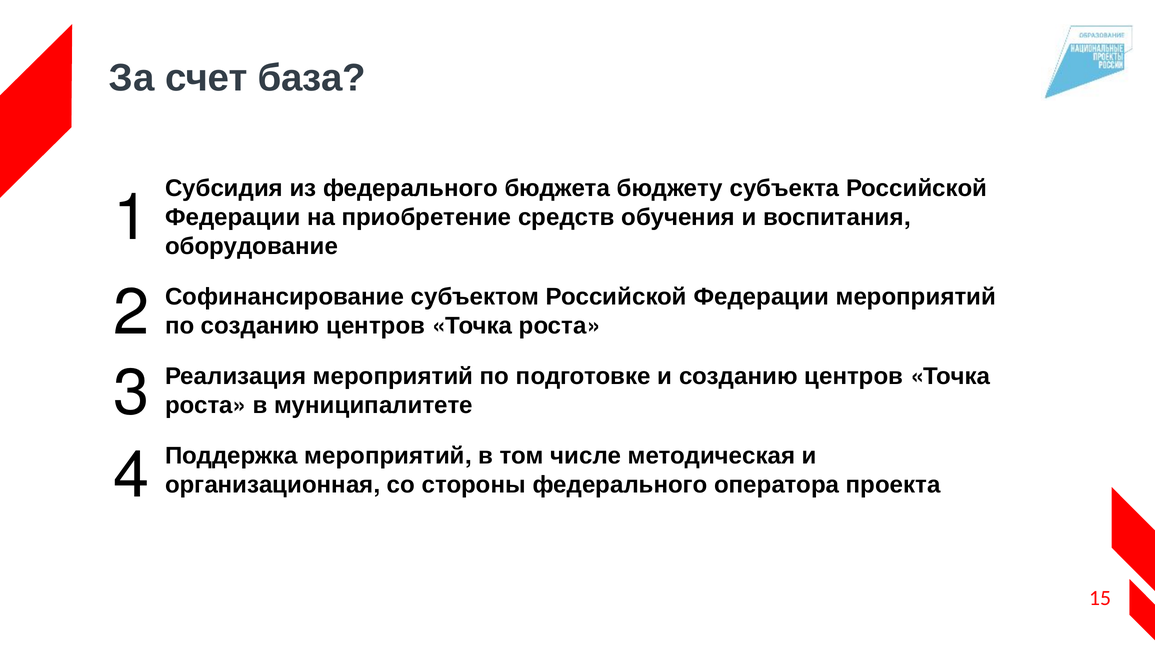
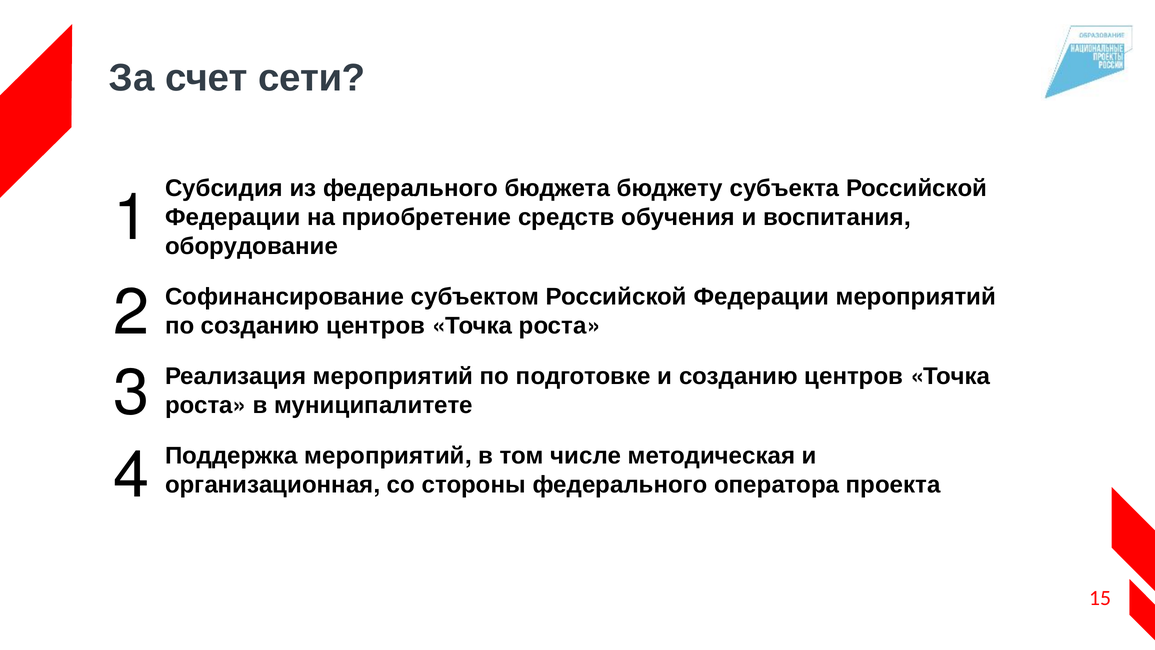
база: база -> сети (312, 78)
